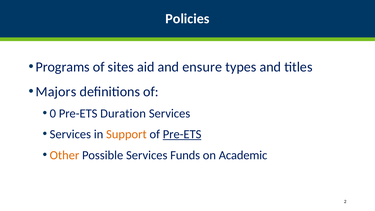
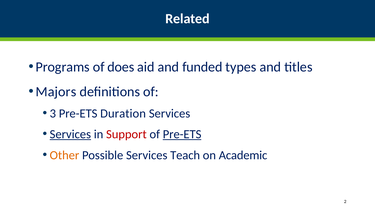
Policies: Policies -> Related (188, 19)
sites: sites -> does (121, 67)
ensure: ensure -> funded (202, 67)
0: 0 -> 3 (53, 113)
Services underline: none -> present (70, 134)
Support colour: orange -> red (126, 134)
Funds: Funds -> Teach (185, 155)
